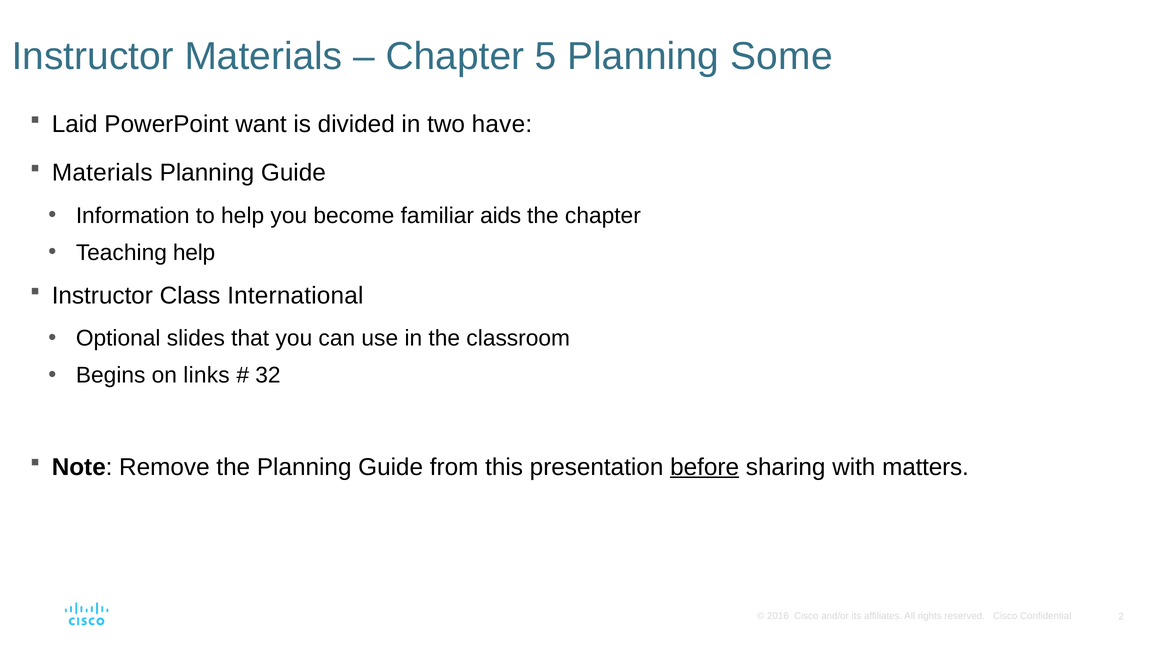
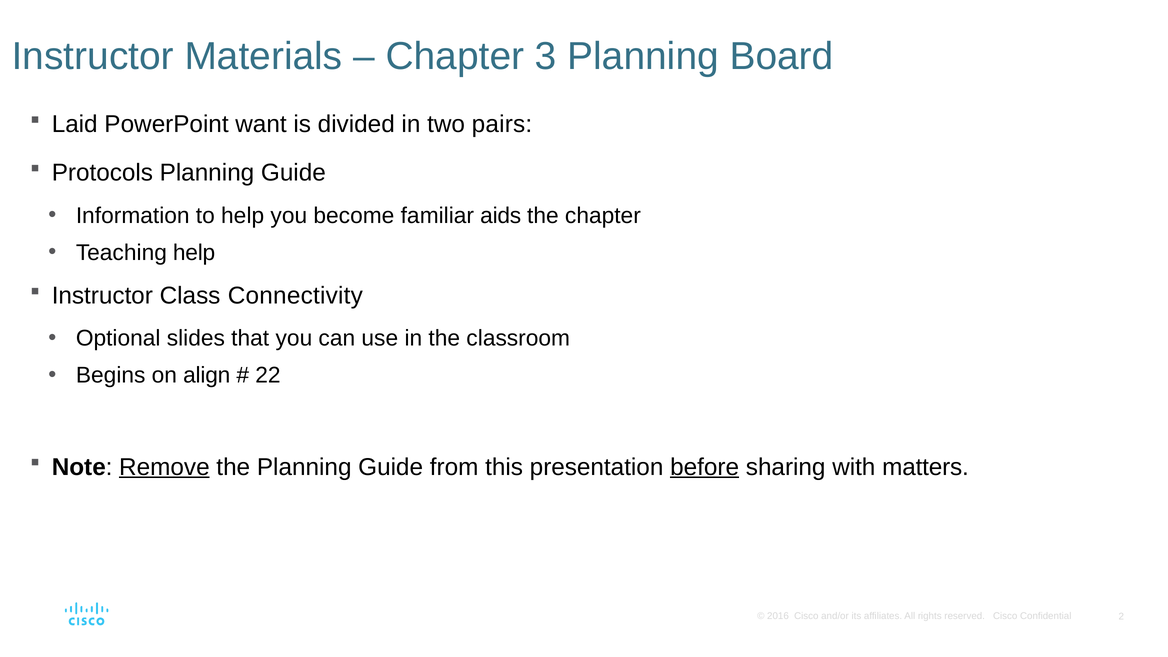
5: 5 -> 3 (546, 56)
Some: Some -> Board (782, 56)
have: have -> pairs (502, 124)
Materials: Materials -> Protocols (102, 173)
International: International -> Connectivity (295, 296)
links: links -> align (207, 375)
32: 32 -> 22 (268, 375)
Remove underline: none -> present (164, 467)
